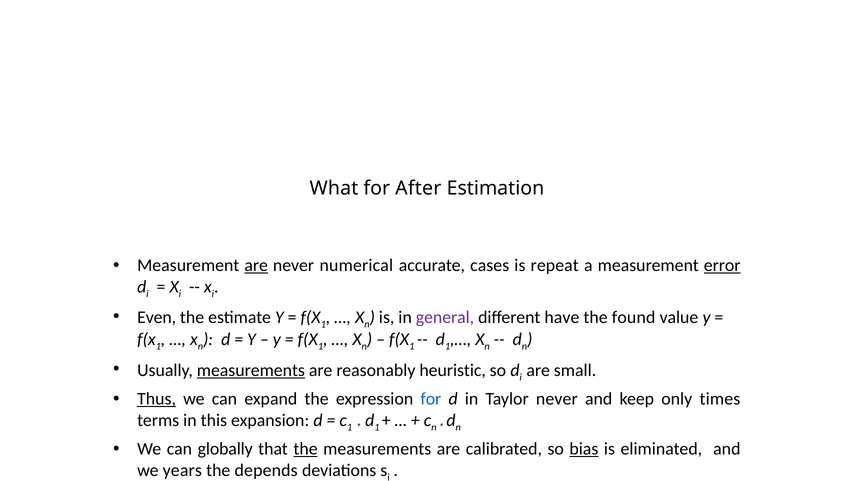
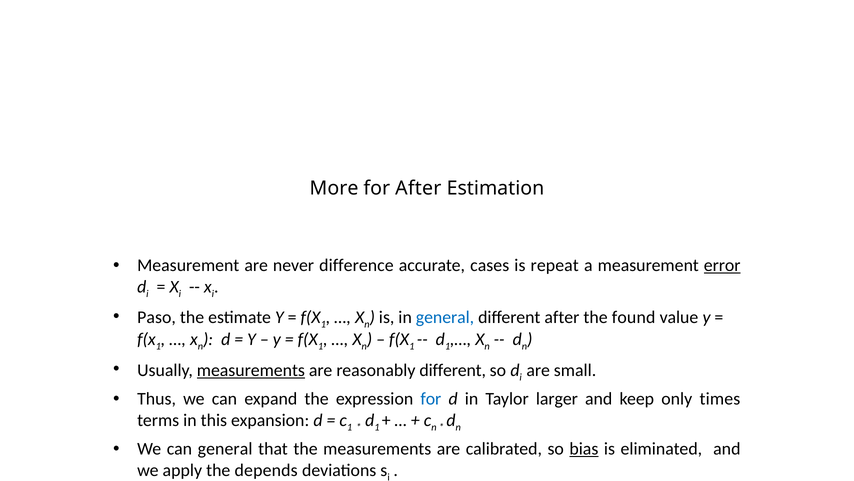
What: What -> More (334, 188)
are underline: present -> none (256, 265)
numerical: numerical -> difference (356, 265)
Even: Even -> Paso (157, 317)
general colour: purple -> blue (445, 317)
different have: have -> after (562, 317)
reasonably heuristic: heuristic -> different (453, 370)
Thus underline: present -> none (157, 398)
Taylor never: never -> larger (557, 398)
can globally: globally -> general (225, 448)
the underline: present -> none (306, 448)
years: years -> apply (182, 470)
